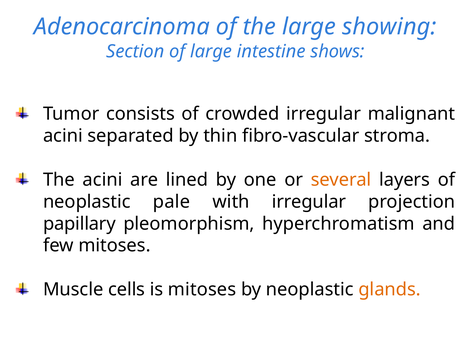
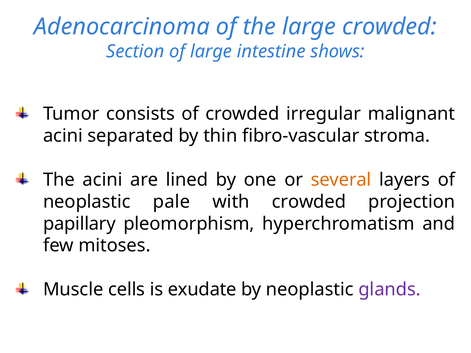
large showing: showing -> crowded (390, 27)
with irregular: irregular -> crowded (309, 202)
is mitoses: mitoses -> exudate (202, 290)
glands colour: orange -> purple (390, 290)
